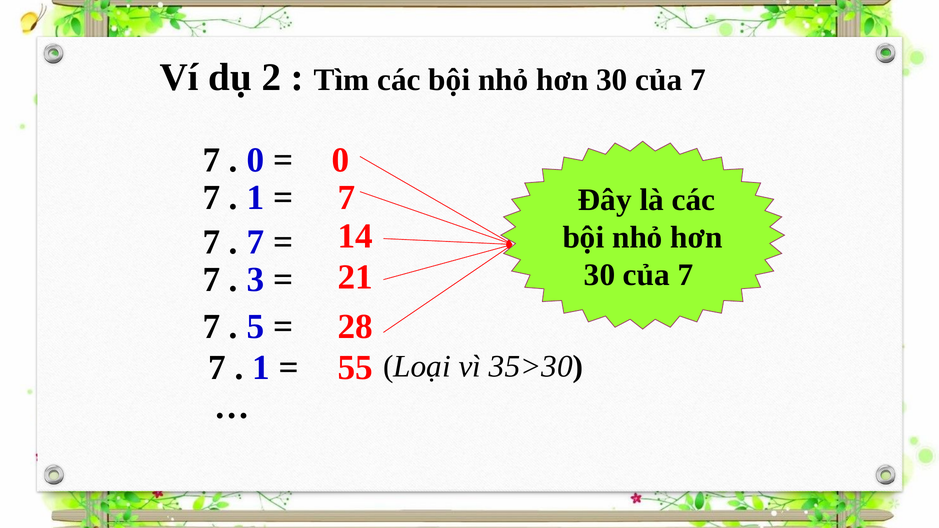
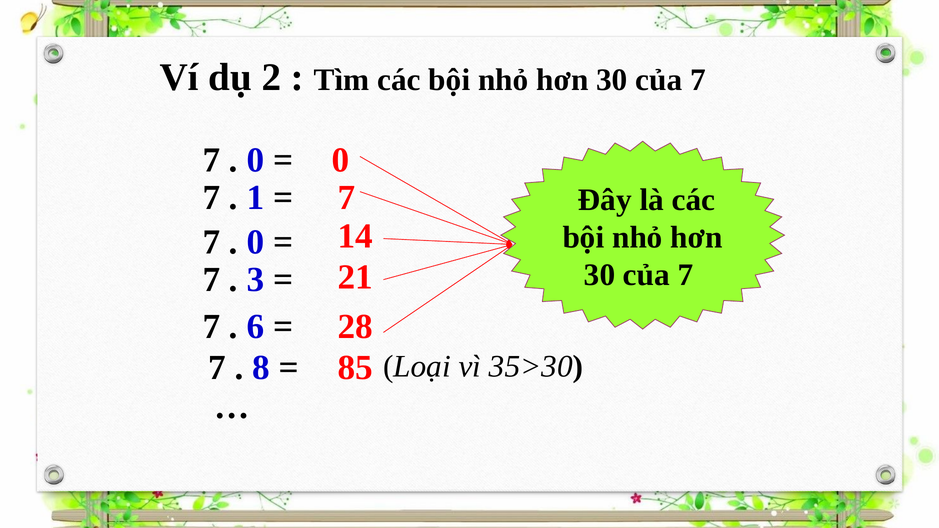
7: 7 -> 0 (255, 242)
5: 5 -> 6 (255, 327)
1: 1 -> 8 (261, 368)
55: 55 -> 85 (355, 368)
